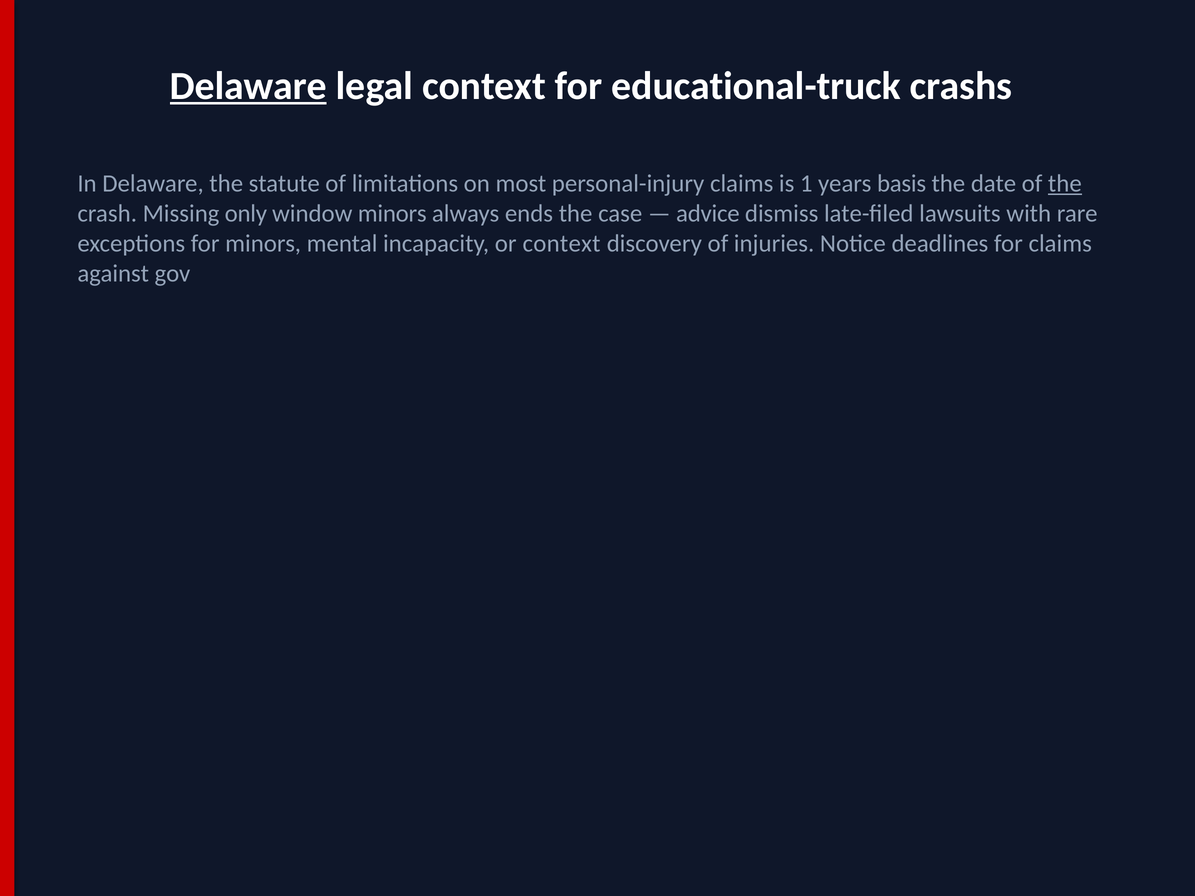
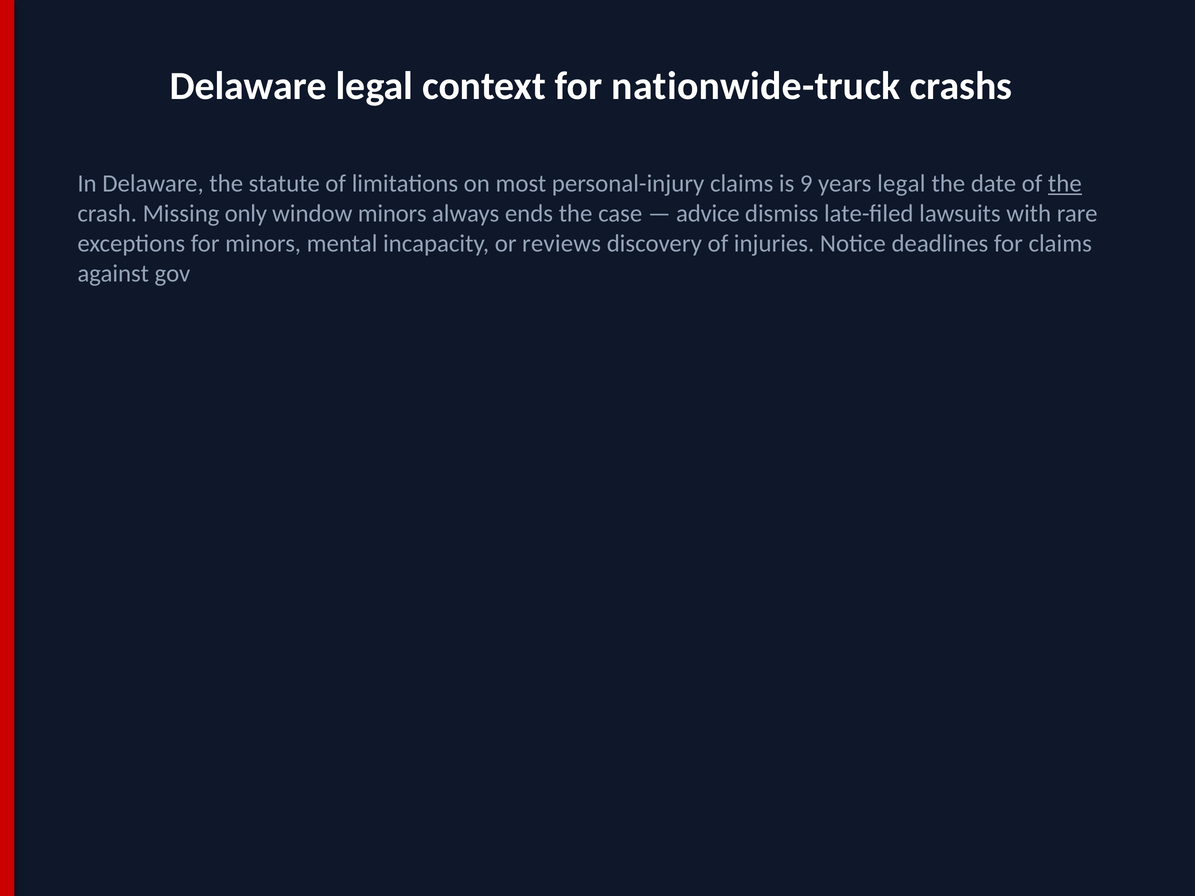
Delaware underline: present -> none (248, 86)
educational-truck: educational-truck -> nationwide-truck (756, 86)
1: 1 -> 9 (806, 184)
years basis: basis -> legal (901, 184)
or context: context -> reviews (562, 244)
